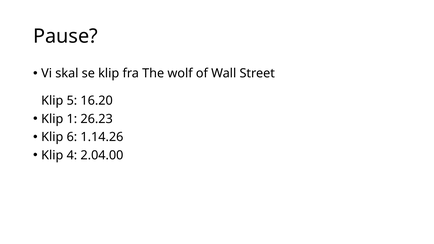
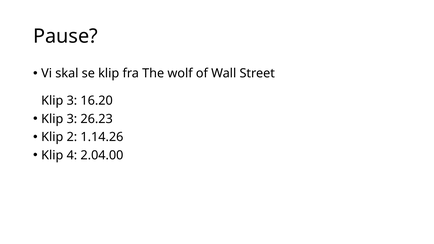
5: 5 -> 3 (72, 101)
1: 1 -> 3 (72, 119)
6: 6 -> 2 (72, 137)
